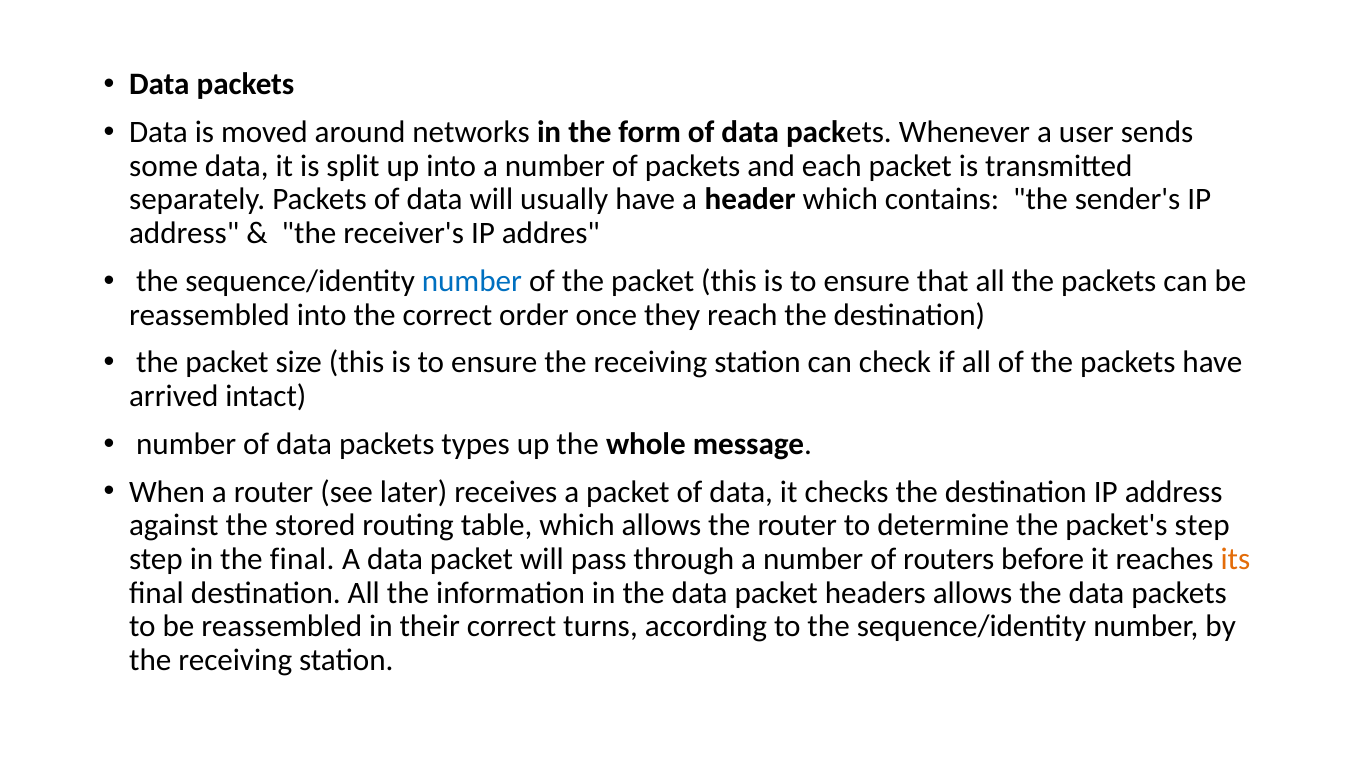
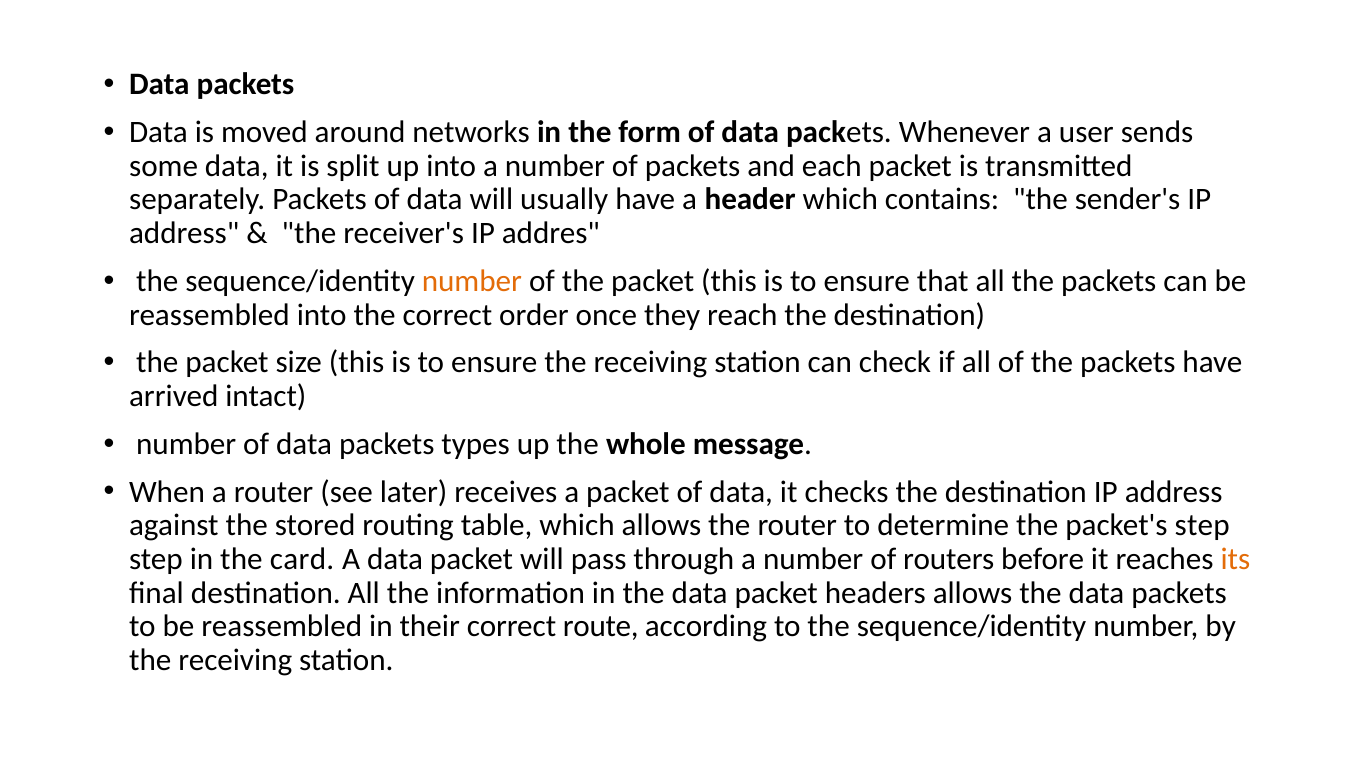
number colour: blue -> orange (472, 281)
the final: final -> card (302, 559)
turns: turns -> route (601, 626)
